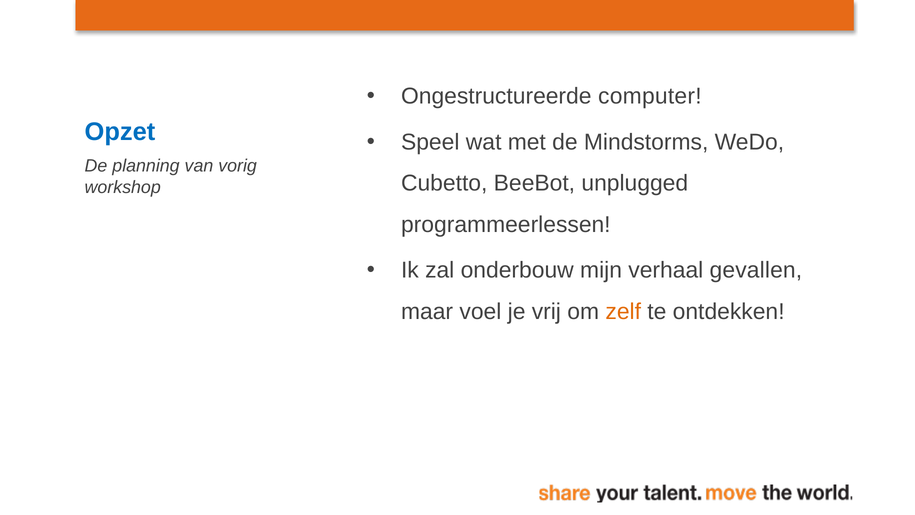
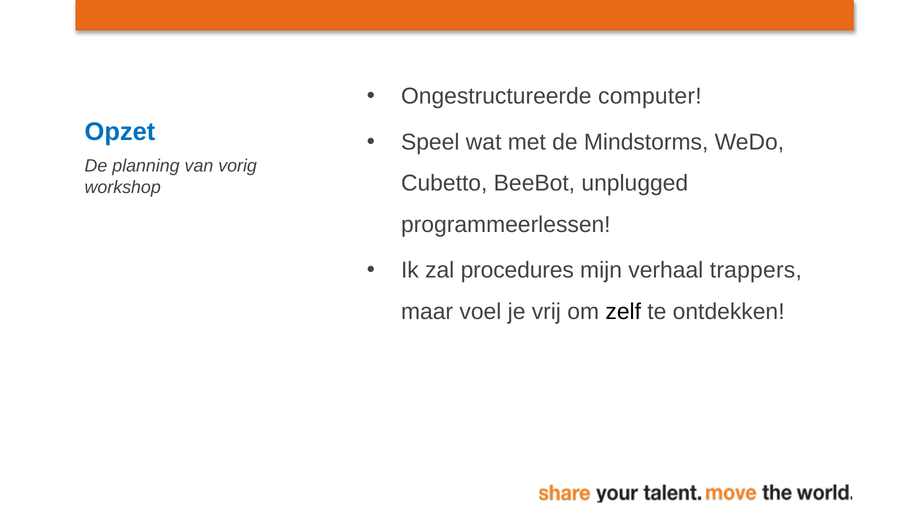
onderbouw: onderbouw -> procedures (517, 270)
gevallen: gevallen -> trappers (756, 270)
zelf colour: orange -> black (623, 311)
